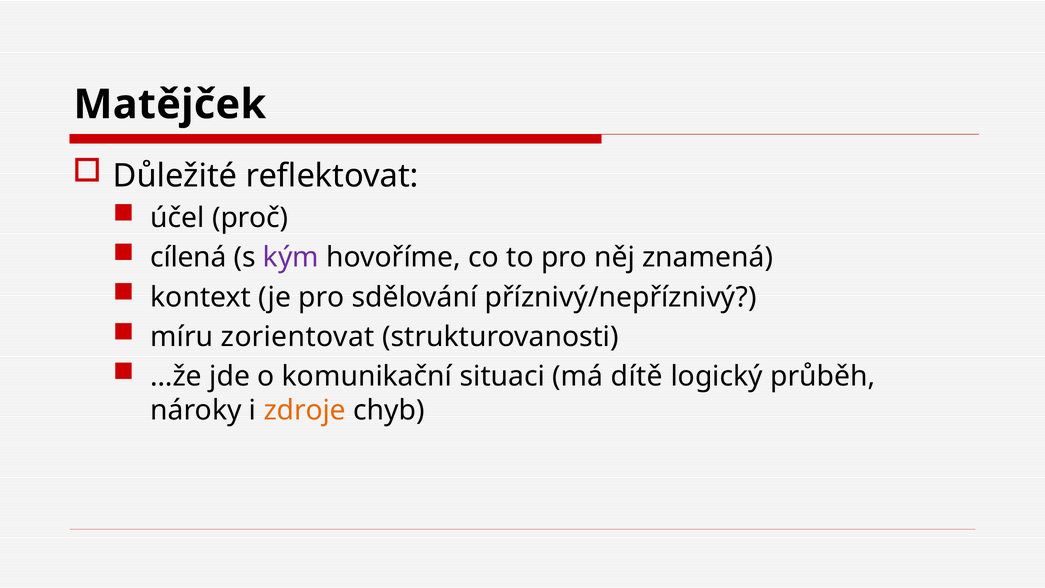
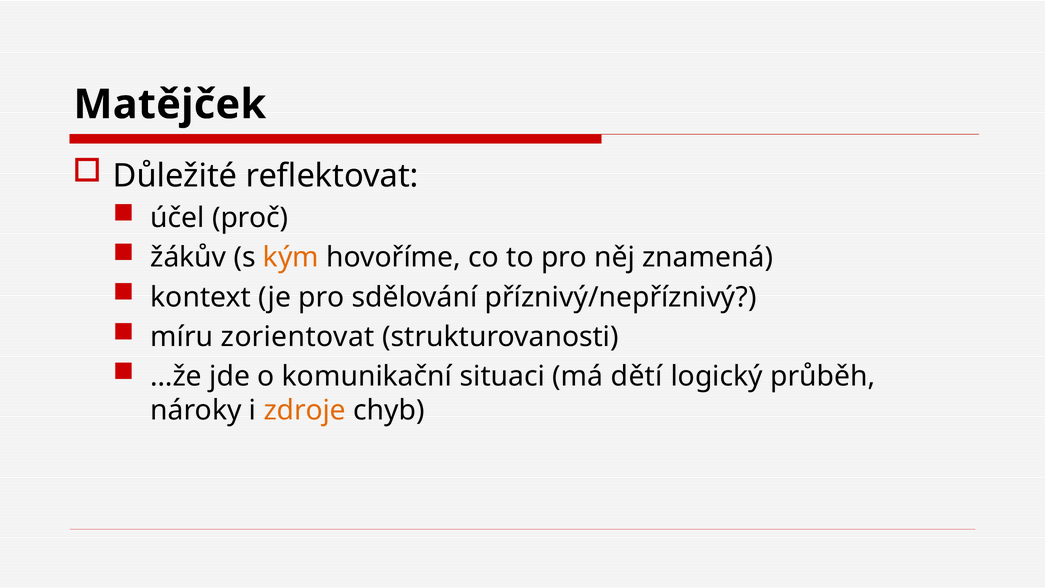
cílená: cílená -> žákův (188, 258)
kým colour: purple -> orange (291, 258)
dítě: dítě -> dětí (637, 376)
